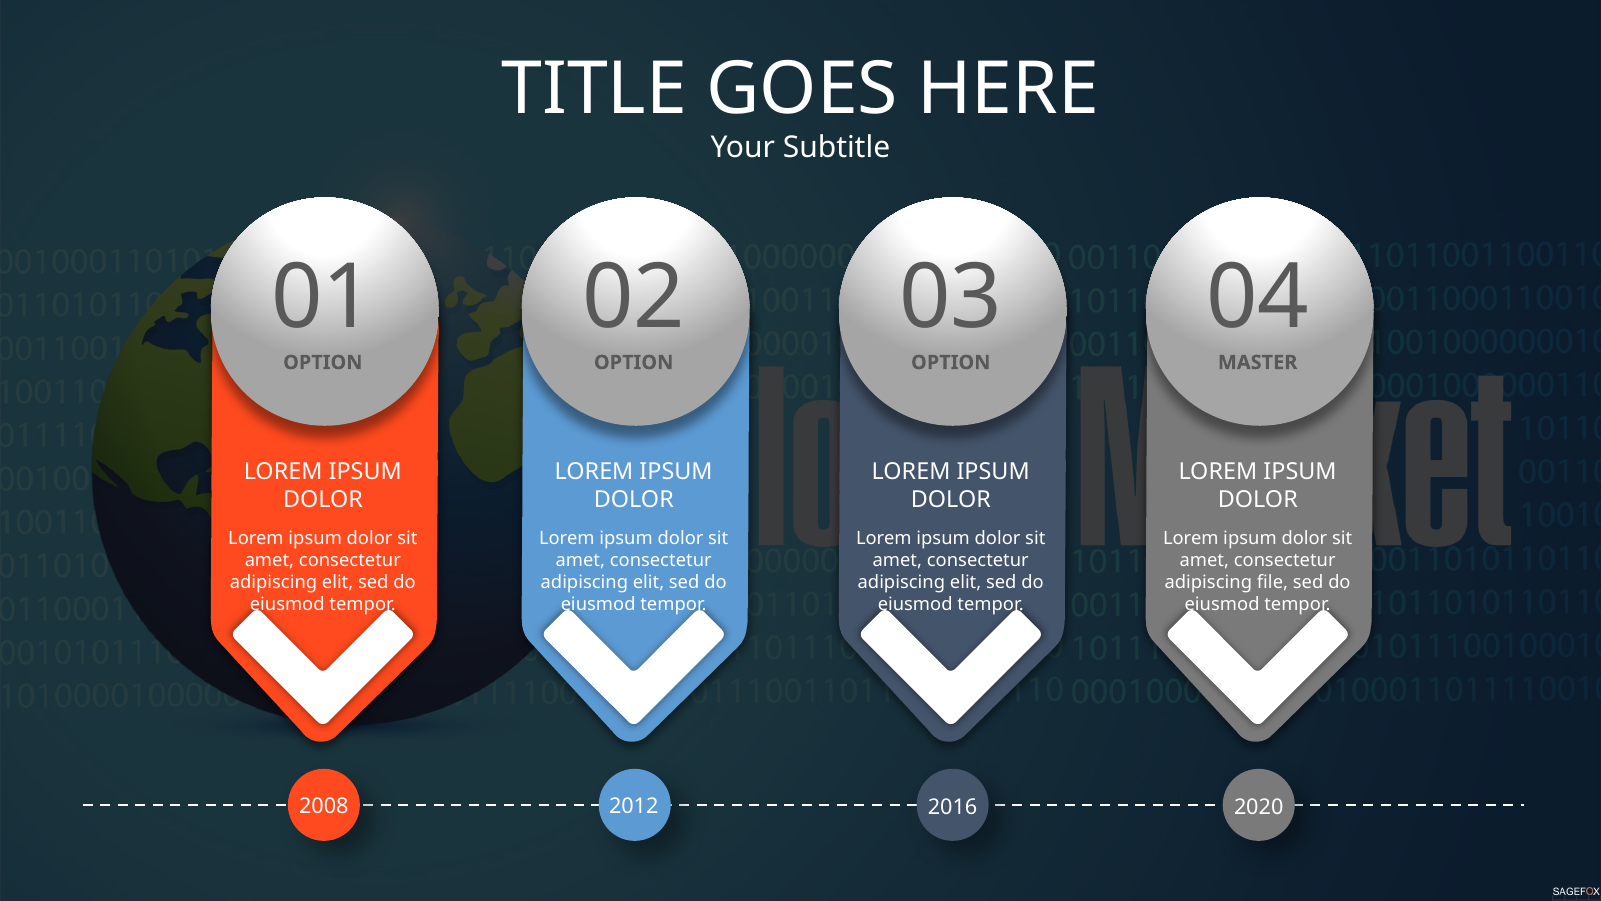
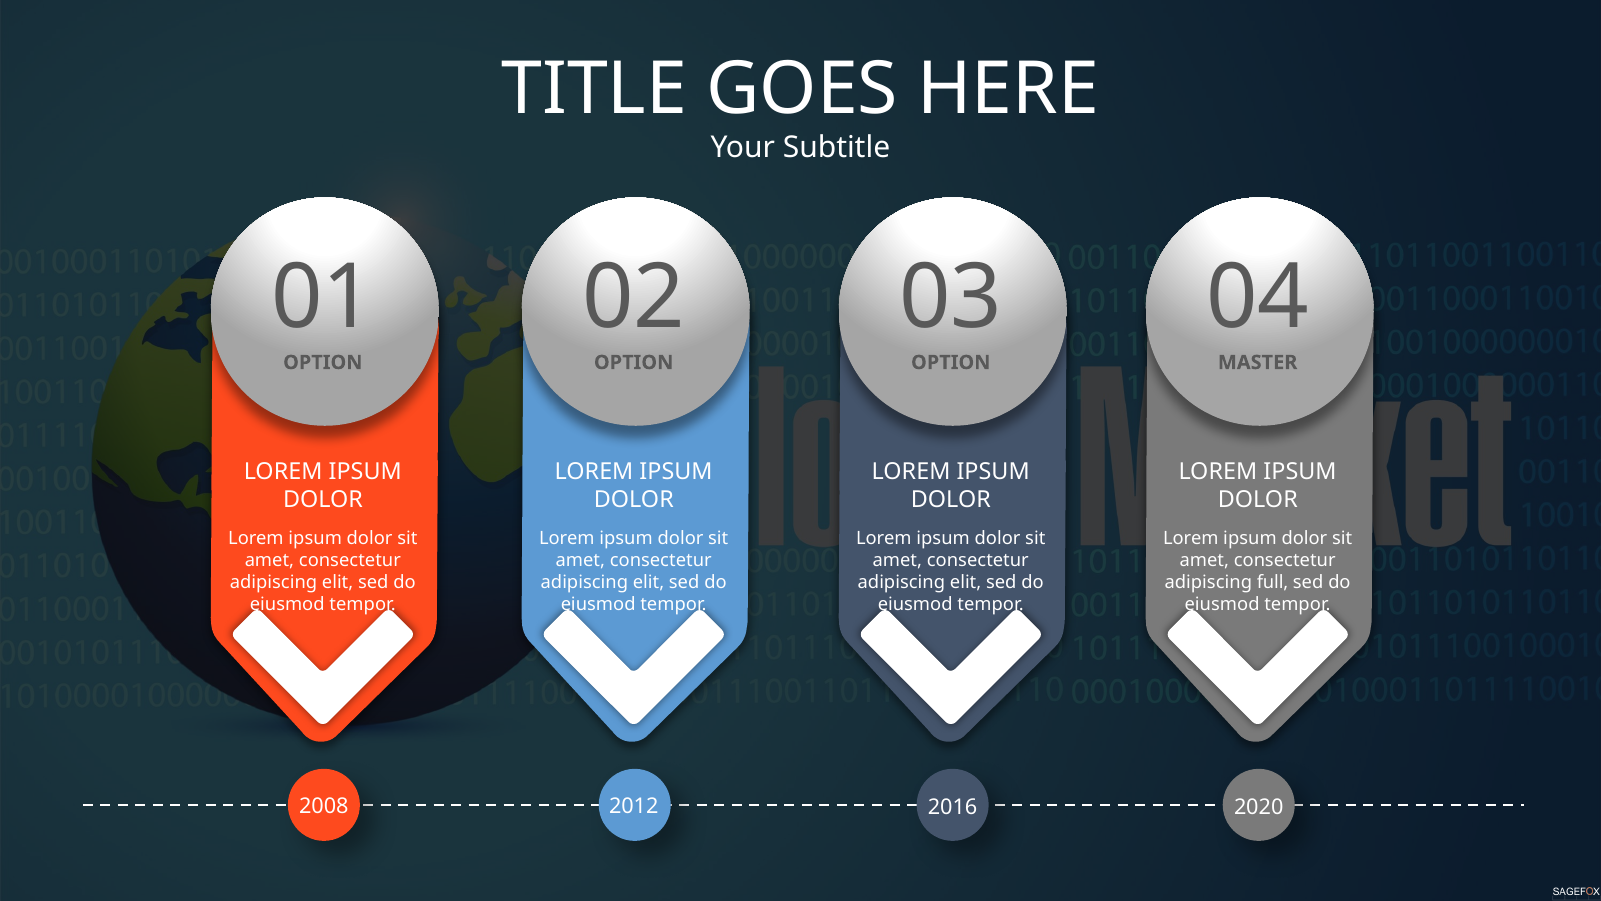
file: file -> full (1273, 582)
